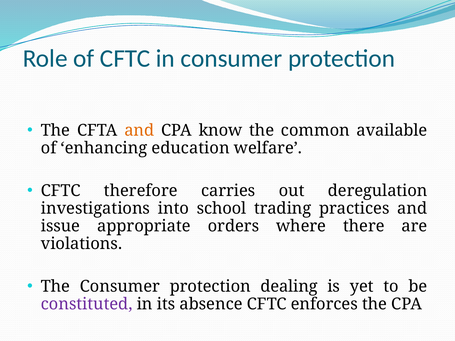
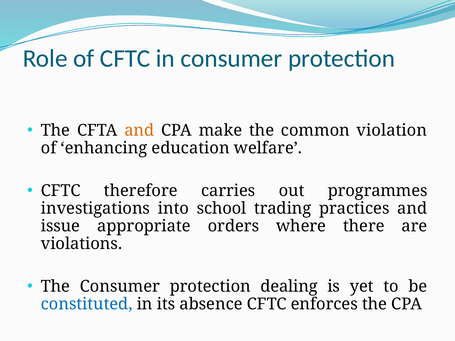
know: know -> make (220, 131)
available: available -> violation (392, 131)
deregulation: deregulation -> programmes (378, 191)
constituted colour: purple -> blue (87, 304)
